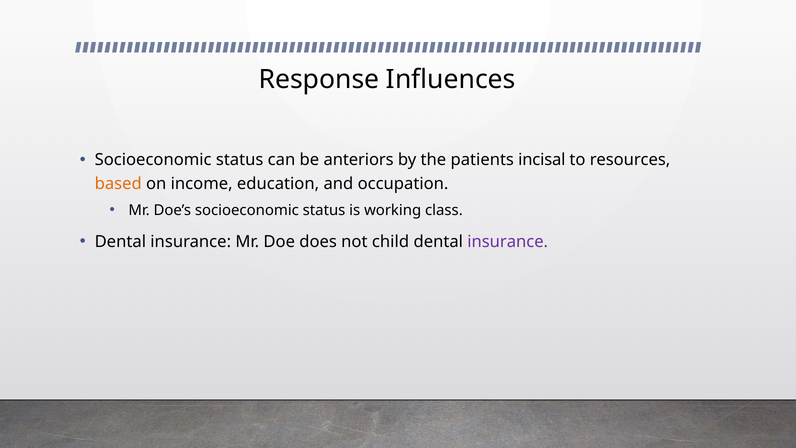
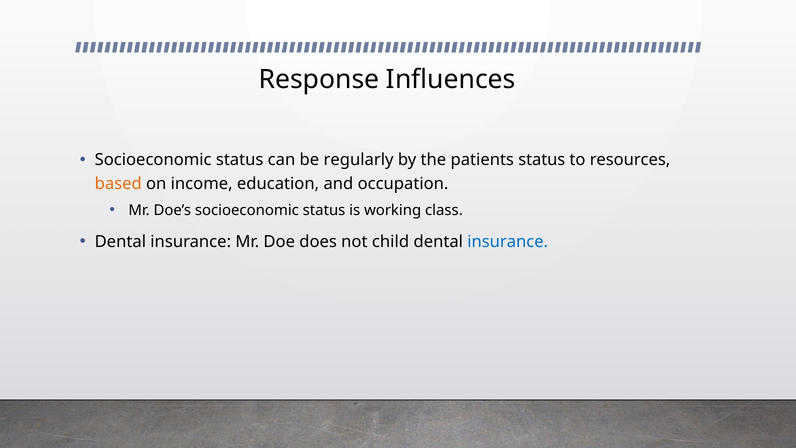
anteriors: anteriors -> regularly (359, 160)
patients incisal: incisal -> status (542, 160)
insurance colour: purple -> blue (508, 242)
